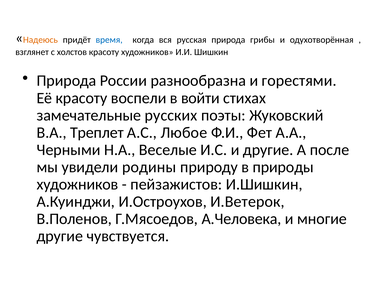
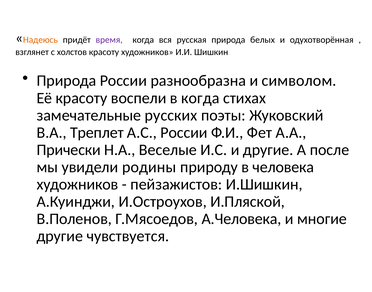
время colour: blue -> purple (109, 40)
грибы: грибы -> белых (263, 40)
горестями: горестями -> символом (299, 81)
в войти: войти -> когда (200, 98)
А.С Любое: Любое -> России (184, 132)
Черными: Черными -> Прически (69, 150)
природы: природы -> человека (283, 167)
И.Ветерок: И.Ветерок -> И.Пляской (248, 201)
